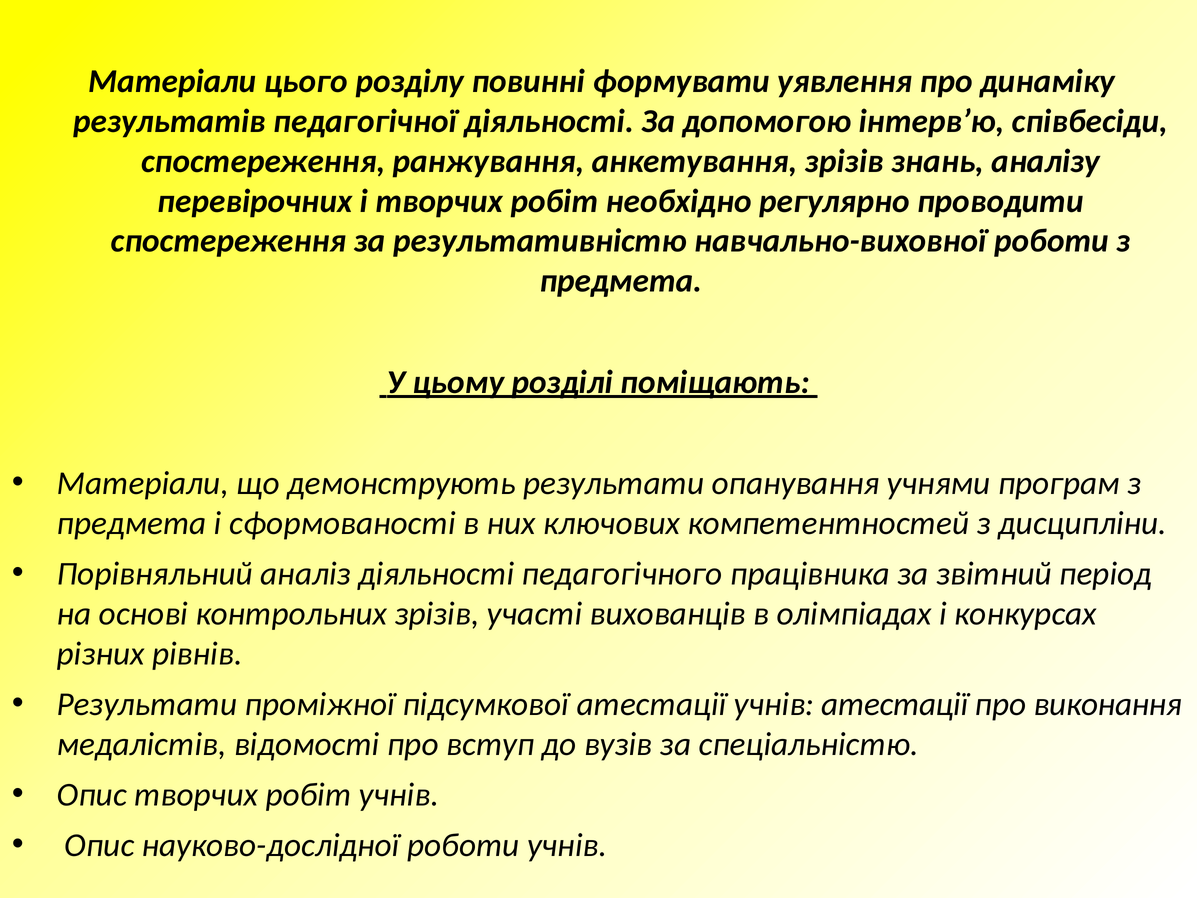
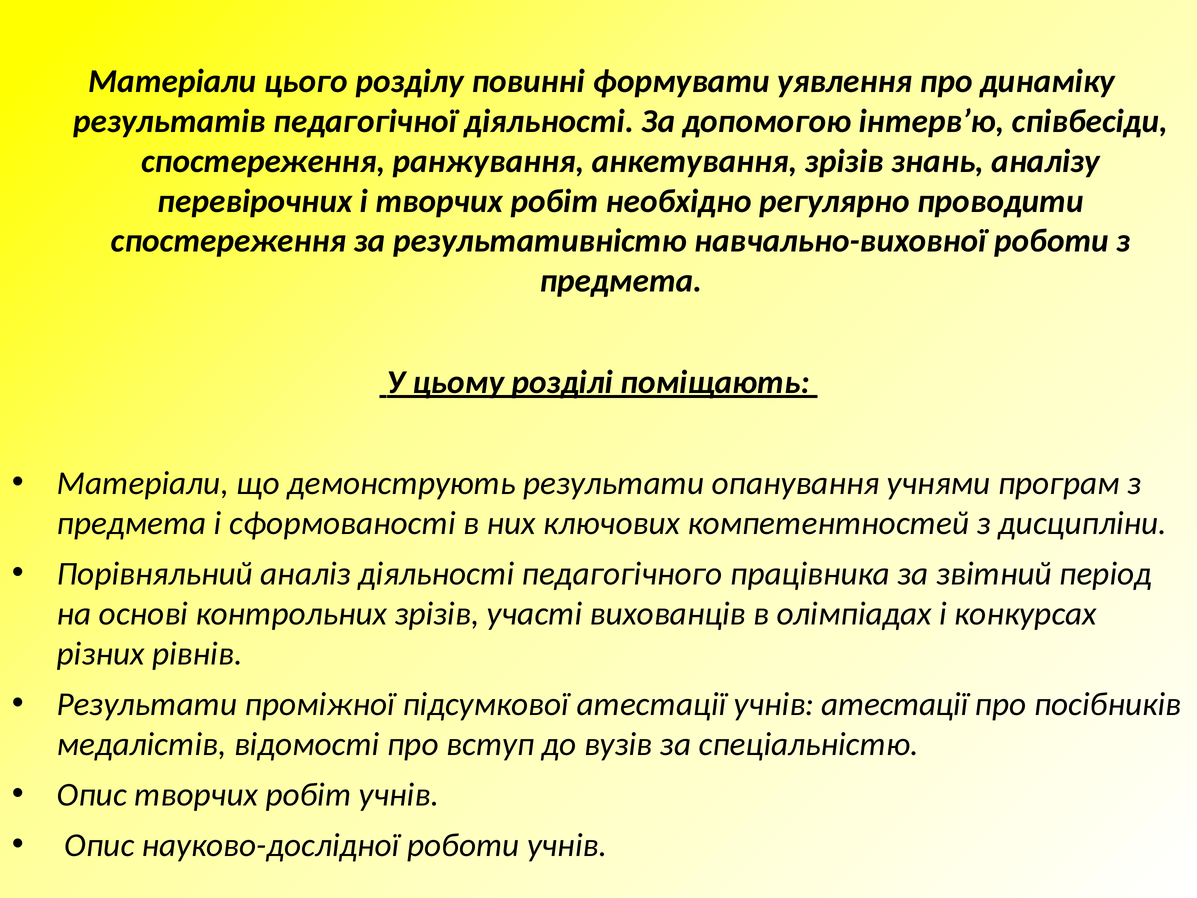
виконання: виконання -> посібників (1108, 704)
